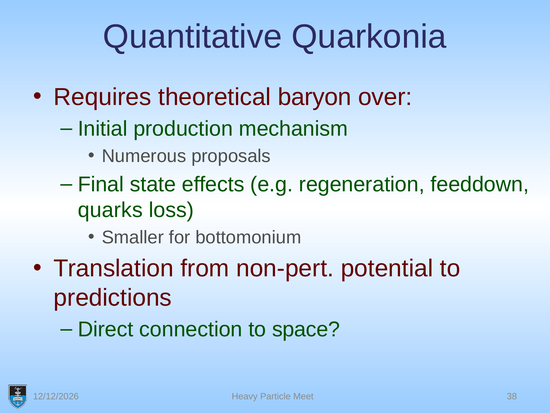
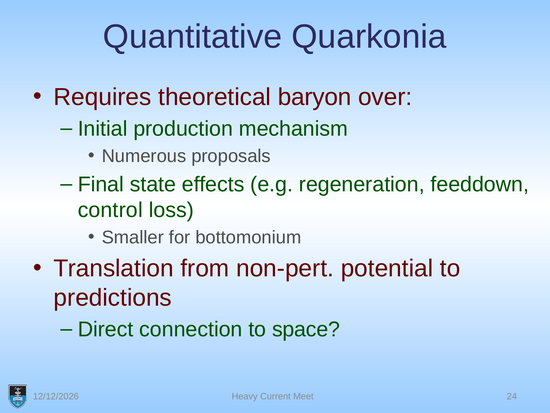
quarks: quarks -> control (110, 210)
Particle: Particle -> Current (275, 396)
38: 38 -> 24 (512, 396)
